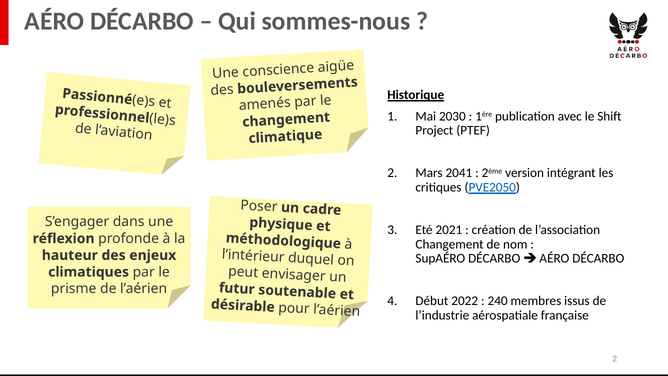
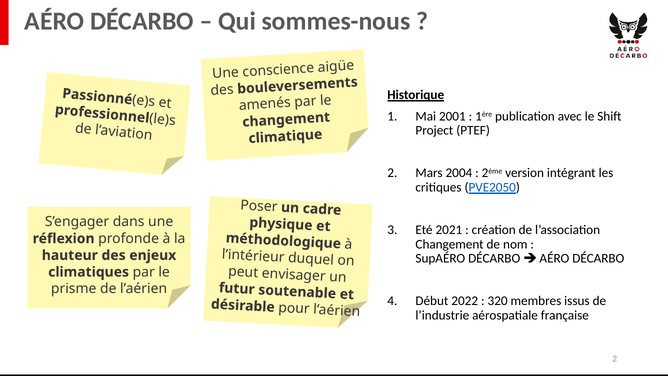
2030: 2030 -> 2001 (452, 116)
2041: 2041 -> 2004 (459, 173)
240: 240 -> 320 (498, 301)
